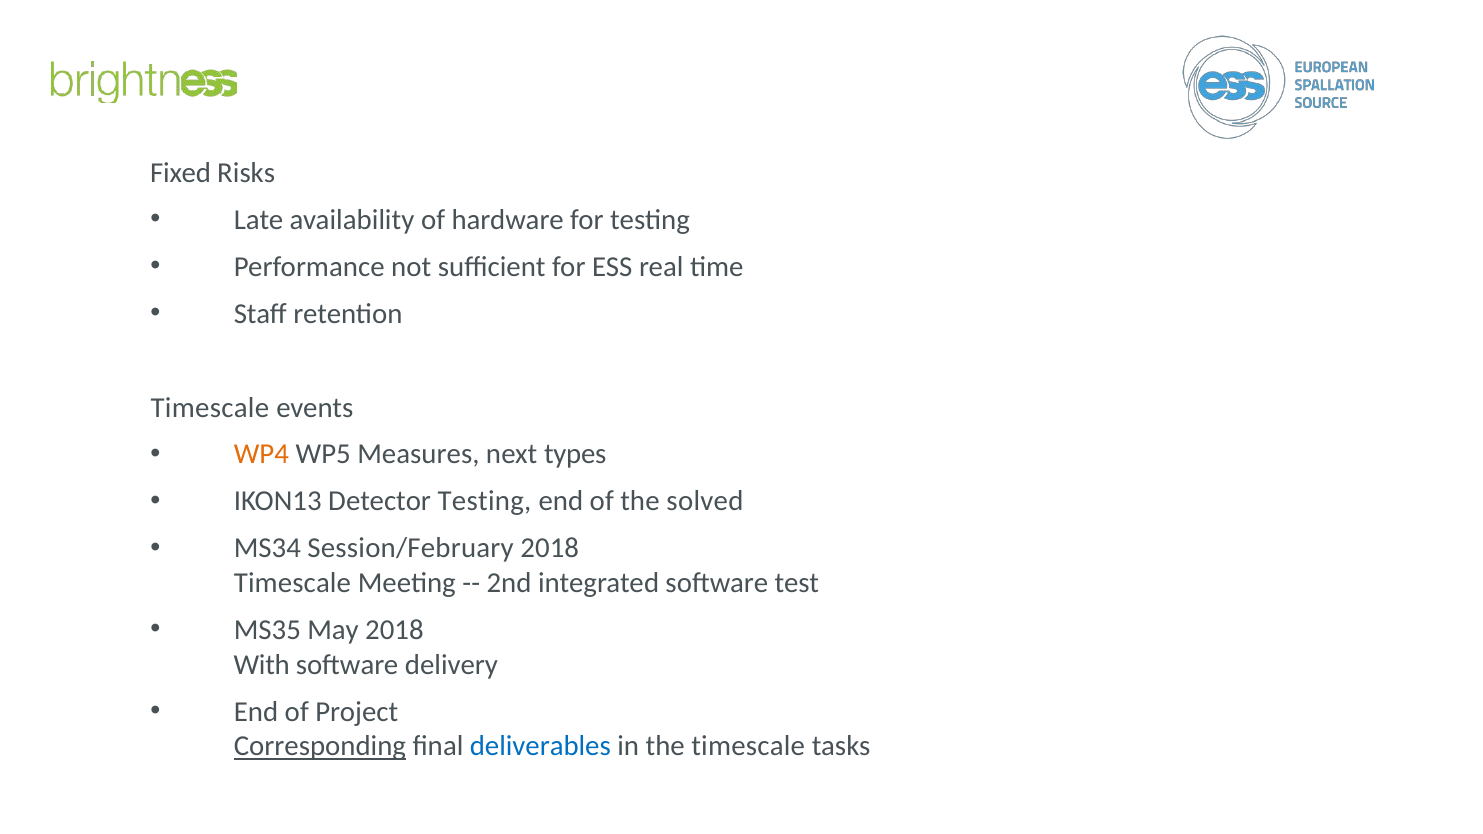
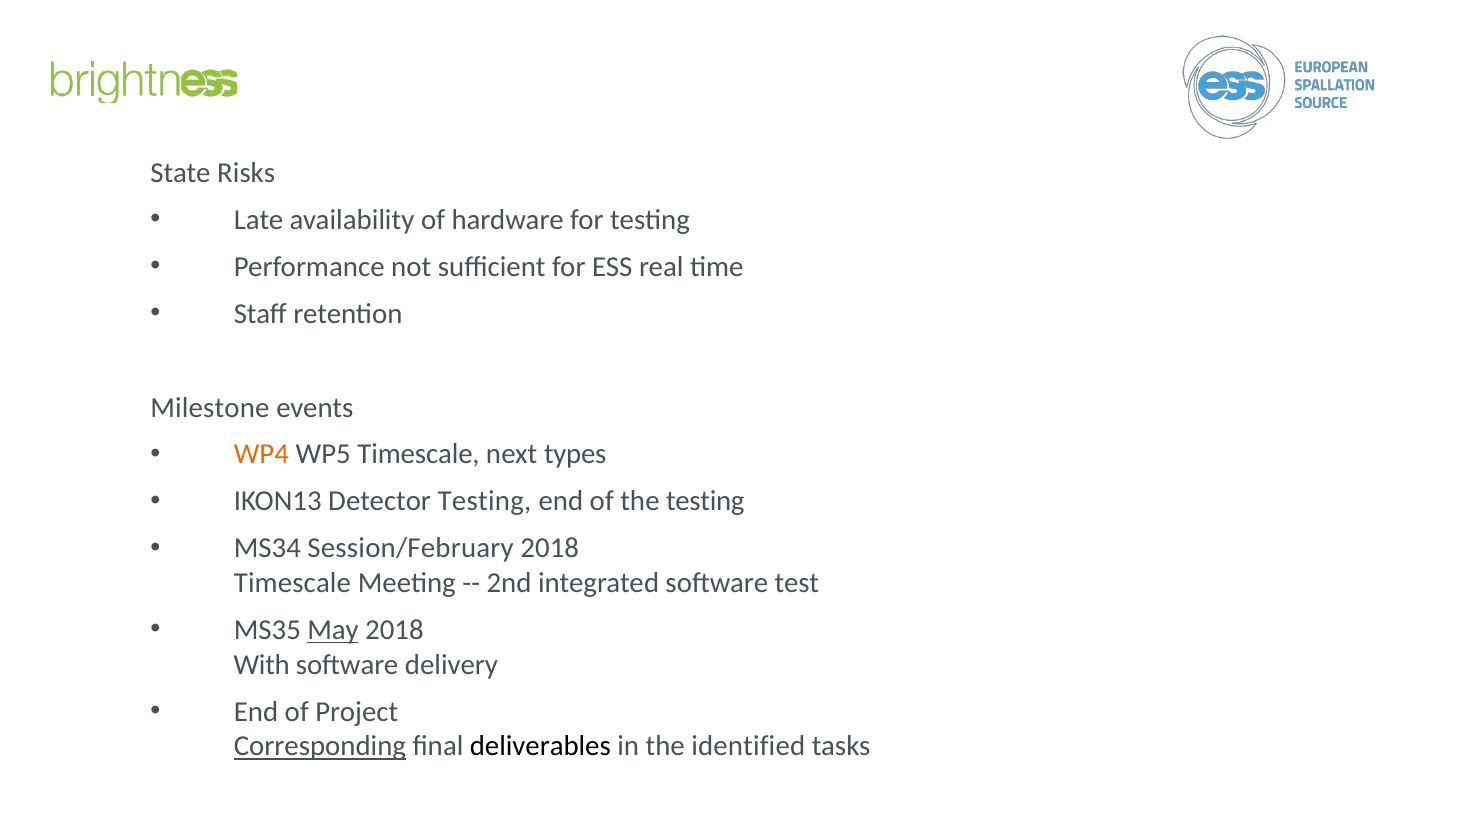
Fixed: Fixed -> State (180, 173)
Timescale: Timescale -> Milestone (210, 408)
WP5 Measures: Measures -> Timescale (419, 455)
the solved: solved -> testing (705, 502)
May underline: none -> present (333, 630)
deliverables colour: blue -> black (540, 746)
the timescale: timescale -> identified (748, 746)
